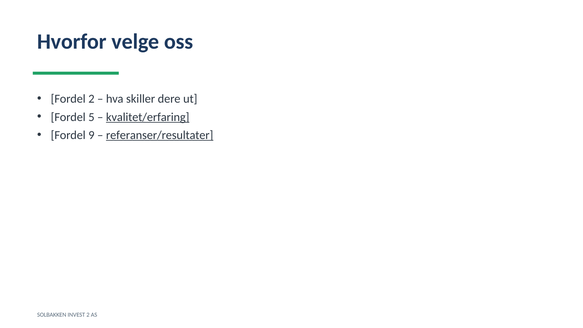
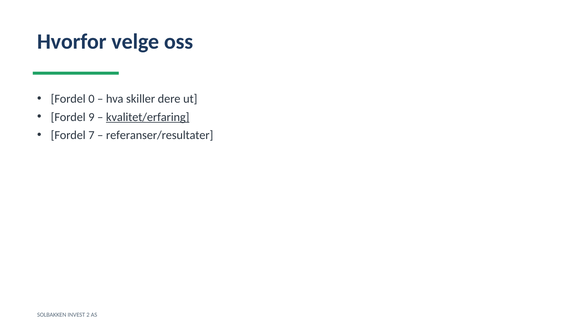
Fordel 2: 2 -> 0 (91, 99)
5: 5 -> 9 (91, 117)
9: 9 -> 7 (91, 135)
referanser/resultater underline: present -> none (160, 135)
